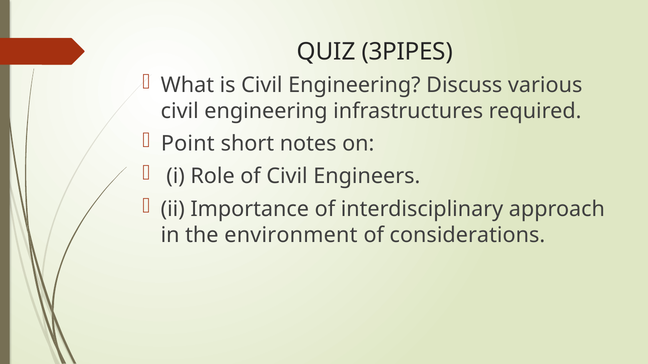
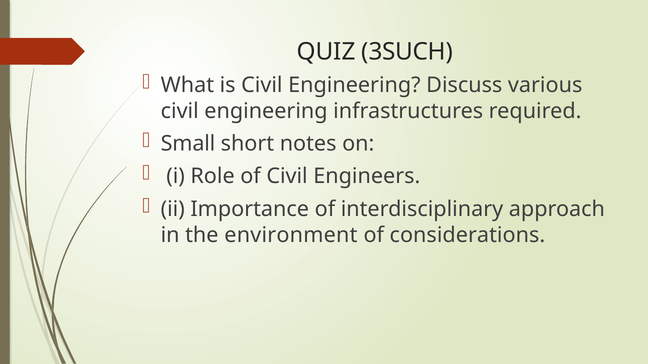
3PIPES: 3PIPES -> 3SUCH (407, 52)
Point: Point -> Small (188, 144)
